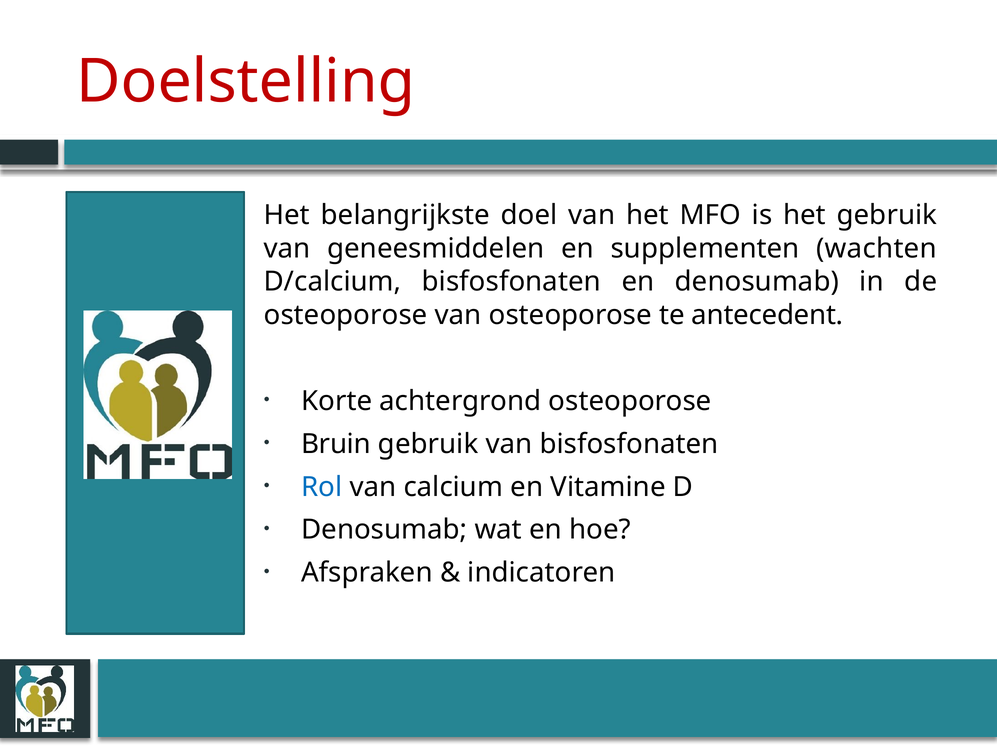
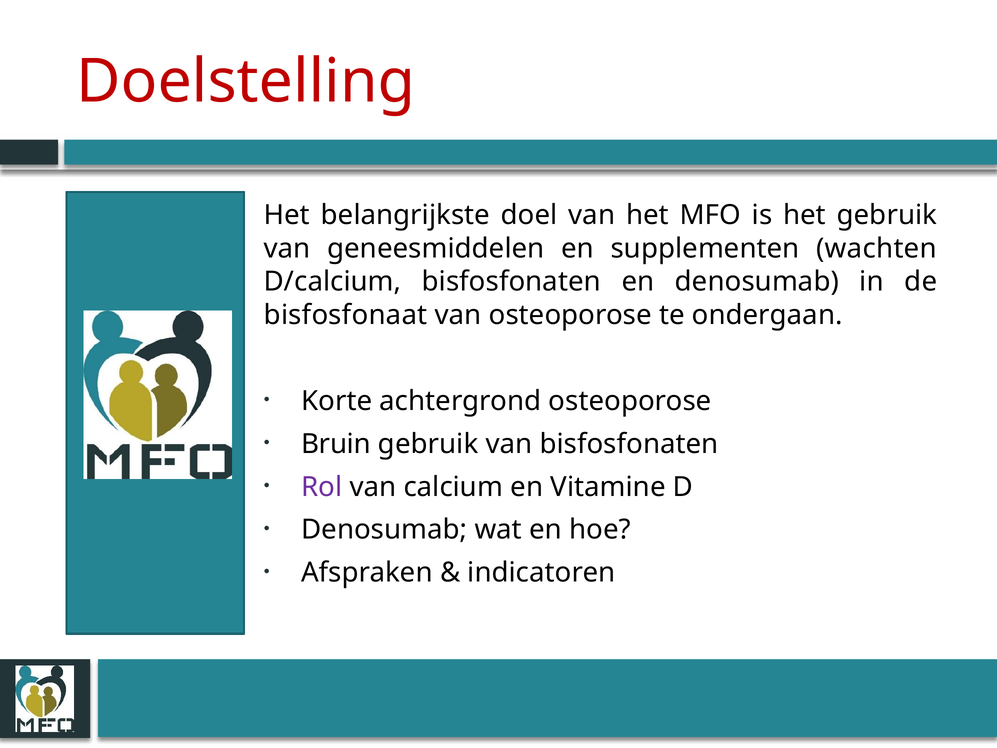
osteoporose: osteoporose -> bisfosfonaat (346, 315)
antecedent: antecedent -> ondergaan (767, 315)
Rol colour: blue -> purple (322, 487)
